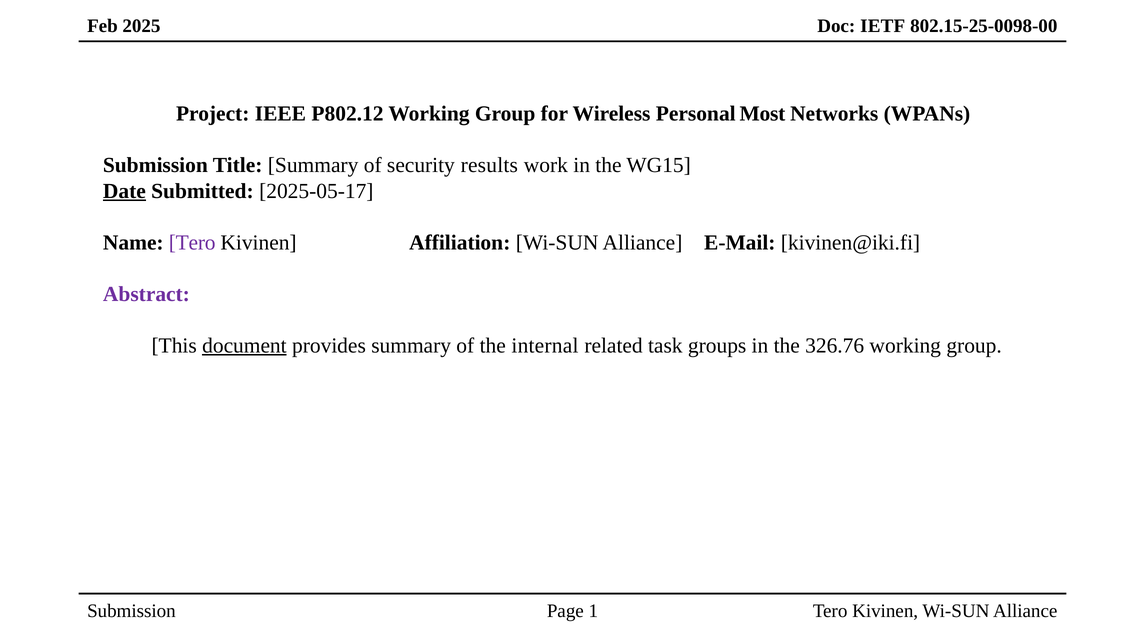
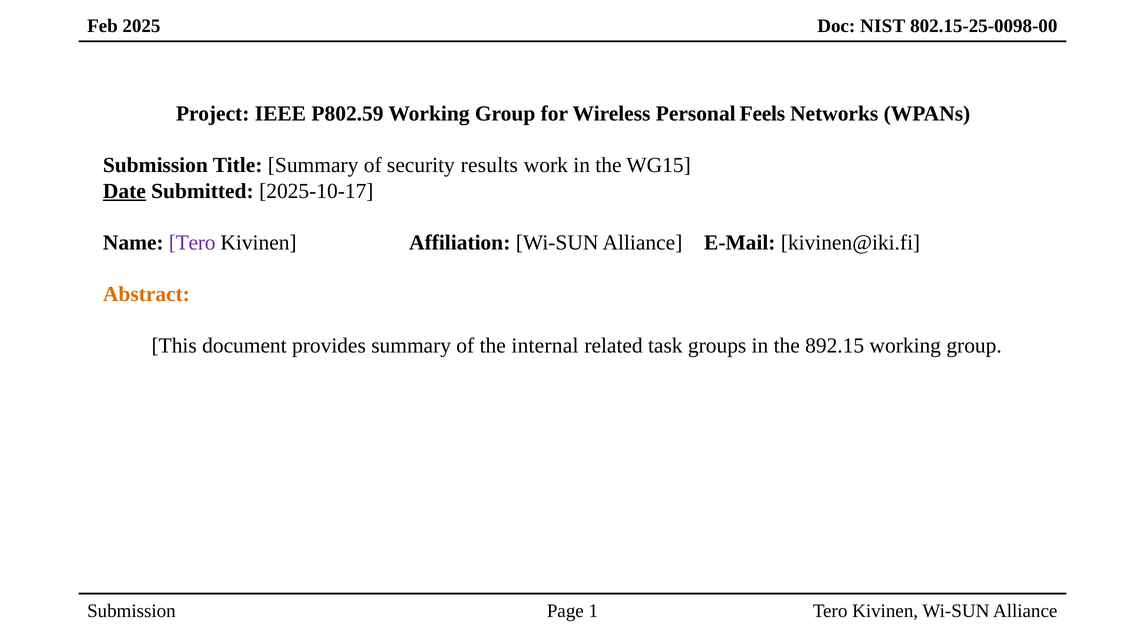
IETF: IETF -> NIST (883, 26)
P802.12: P802.12 -> P802.59 (348, 114)
Most: Most -> Feels (762, 114)
2025-05-17: 2025-05-17 -> 2025-10-17 (316, 191)
Abstract colour: purple -> orange (146, 294)
document underline: present -> none (244, 346)
326.76: 326.76 -> 892.15 (835, 346)
